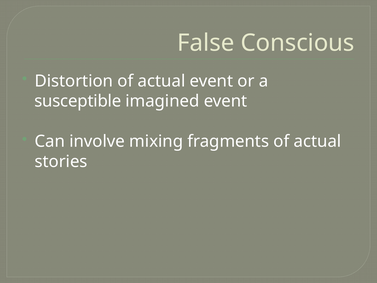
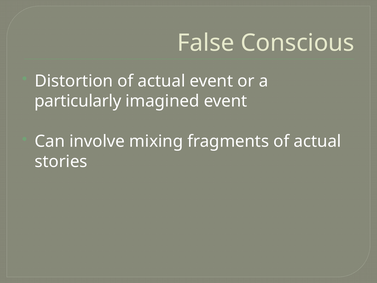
susceptible: susceptible -> particularly (78, 101)
